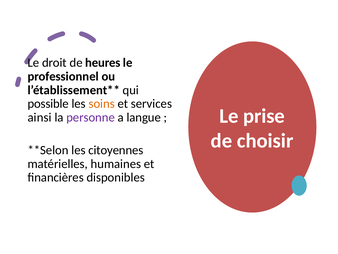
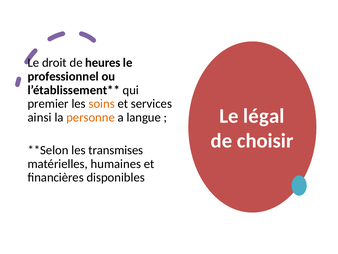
possible: possible -> premier (48, 104)
prise: prise -> légal (264, 116)
personne colour: purple -> orange (91, 117)
citoyennes: citoyennes -> transmises (116, 150)
